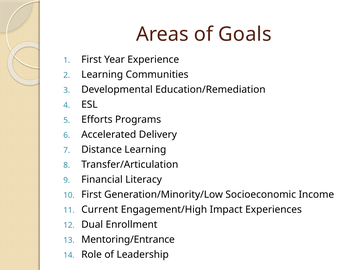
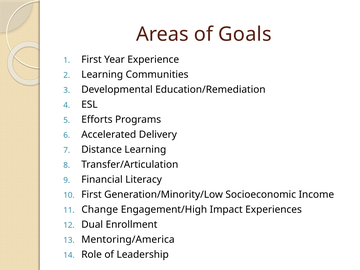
Current: Current -> Change (100, 210)
Mentoring/Entrance: Mentoring/Entrance -> Mentoring/America (128, 240)
